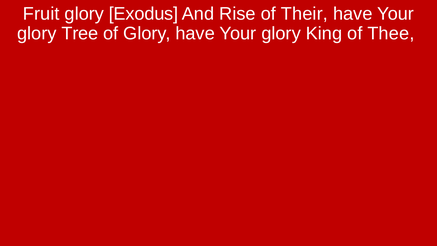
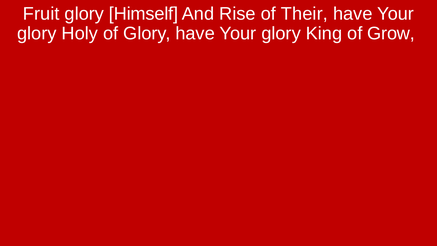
Exodus: Exodus -> Himself (144, 14)
Tree: Tree -> Holy (80, 34)
Thee: Thee -> Grow (391, 34)
